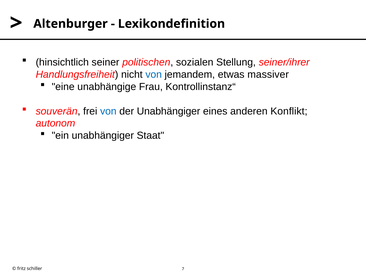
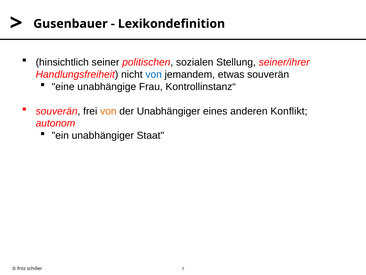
Altenburger: Altenburger -> Gusenbauer (70, 24)
etwas massiver: massiver -> souverän (268, 74)
von colour: blue -> orange (108, 111)
